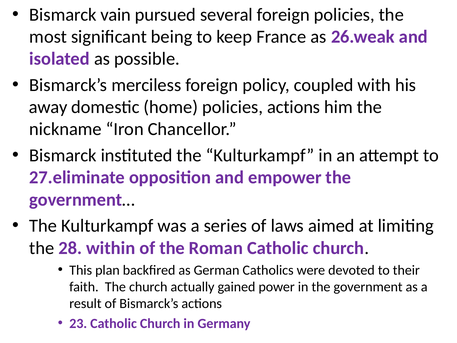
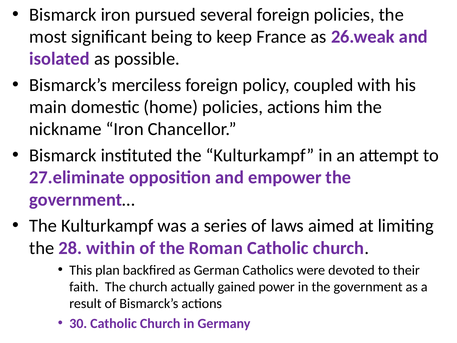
Bismarck vain: vain -> iron (116, 15)
away: away -> main (48, 107)
23: 23 -> 30 (78, 323)
